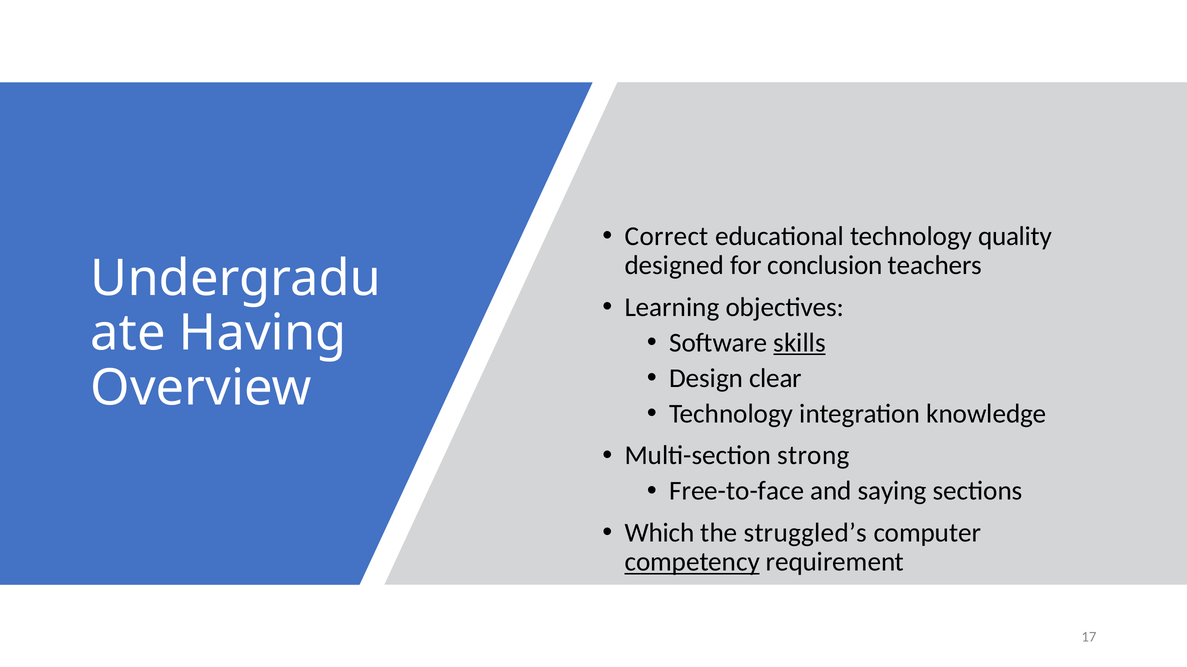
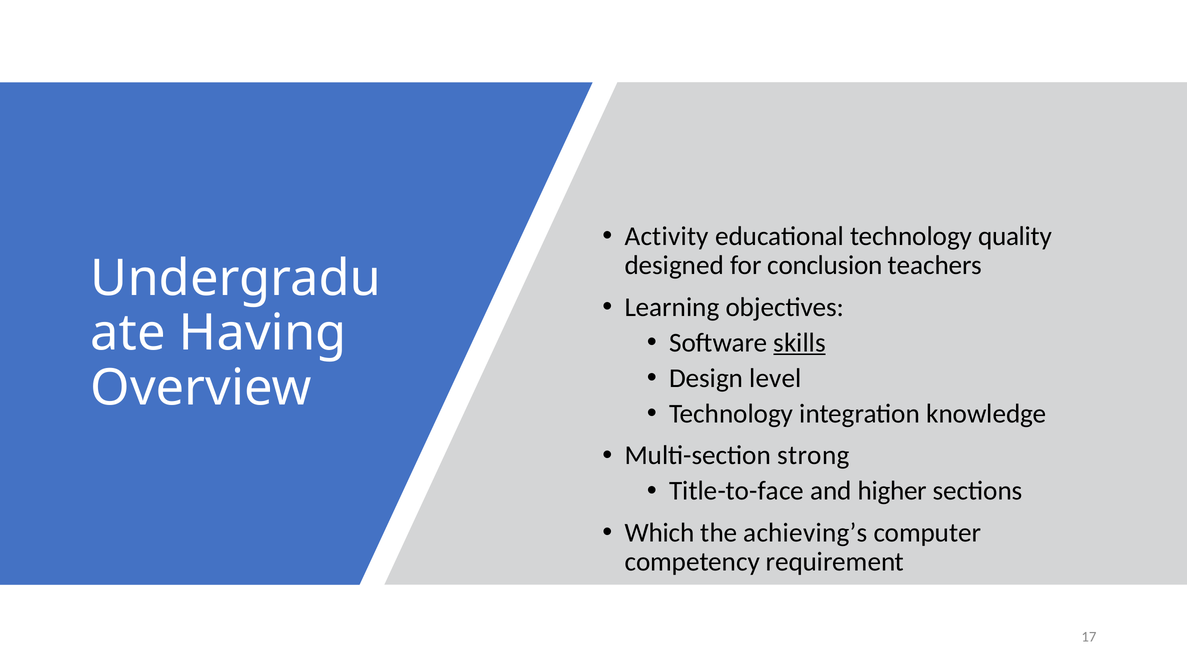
Correct: Correct -> Activity (667, 236)
clear: clear -> level (775, 379)
Free-to-face: Free-to-face -> Title-to-face (737, 491)
saying: saying -> higher (892, 491)
struggled’s: struggled’s -> achieving’s (805, 533)
competency underline: present -> none (692, 562)
